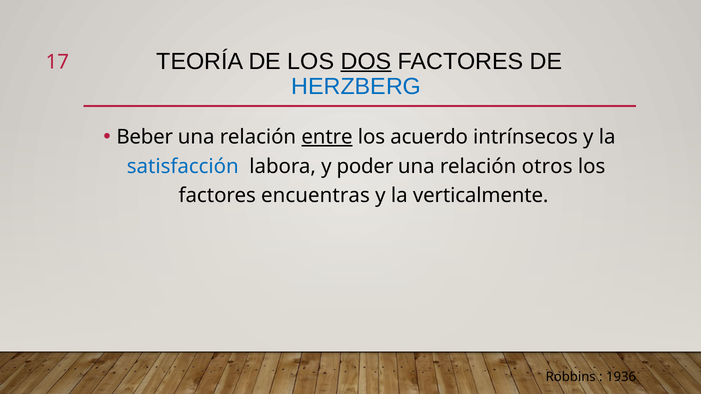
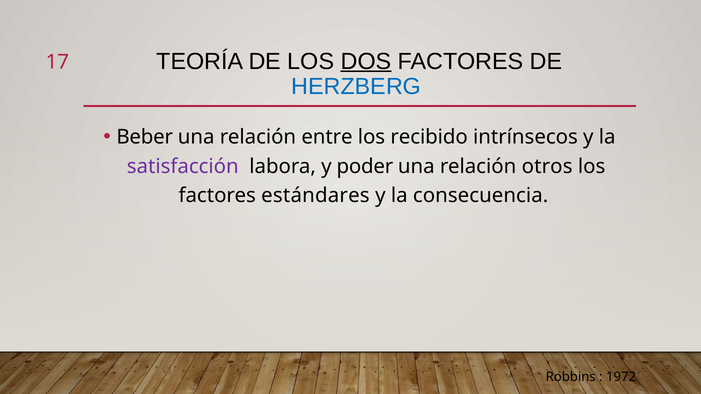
entre underline: present -> none (327, 137)
acuerdo: acuerdo -> recibido (429, 137)
satisfacción colour: blue -> purple (183, 166)
encuentras: encuentras -> estándares (315, 196)
verticalmente: verticalmente -> consecuencia (481, 196)
1936: 1936 -> 1972 (621, 377)
